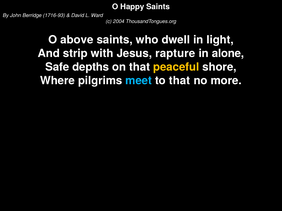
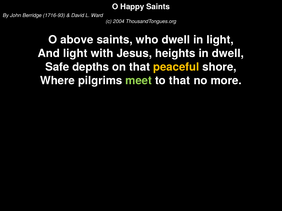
And strip: strip -> light (75, 53)
rapture: rapture -> heights (175, 53)
in alone: alone -> dwell (228, 53)
meet colour: light blue -> light green (139, 81)
